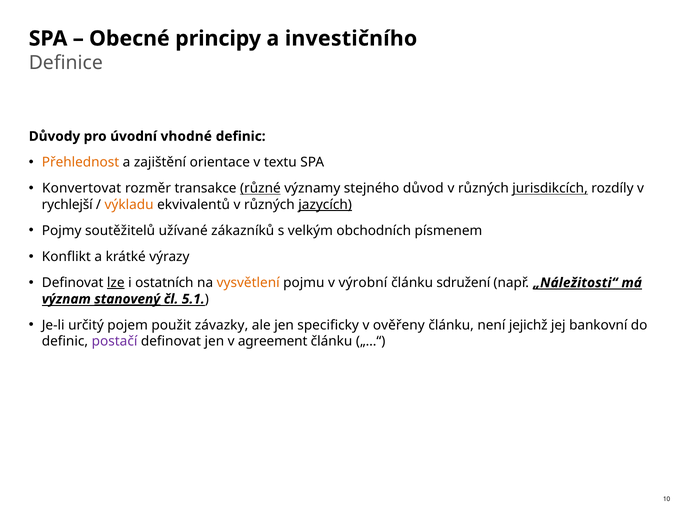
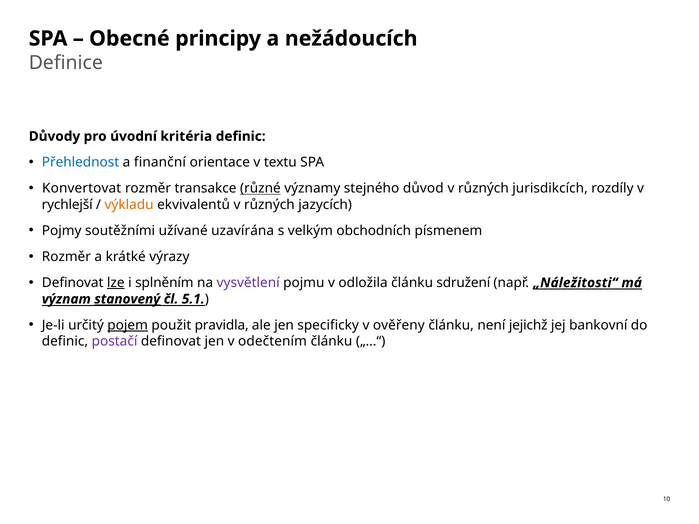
investičního: investičního -> nežádoucích (351, 39)
vhodné: vhodné -> kritéria (186, 136)
Přehlednost colour: orange -> blue (81, 162)
zajištění: zajištění -> finanční (160, 162)
jurisdikcích underline: present -> none (550, 188)
jazycích underline: present -> none (325, 205)
soutěžitelů: soutěžitelů -> soutěžními (120, 231)
zákazníků: zákazníků -> uzavírána (243, 231)
Konflikt: Konflikt -> Rozměr (66, 257)
ostatních: ostatních -> splněním (164, 283)
vysvětlení colour: orange -> purple (248, 283)
výrobní: výrobní -> odložila (363, 283)
pojem underline: none -> present (128, 325)
závazky: závazky -> pravidla (222, 325)
agreement: agreement -> odečtením (273, 342)
